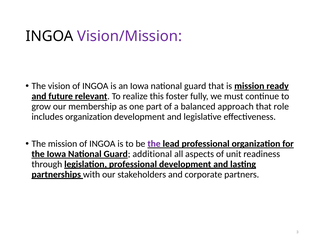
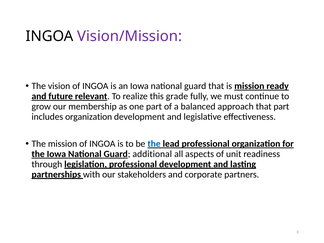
foster: foster -> grade (177, 96)
that role: role -> part (281, 106)
the colour: purple -> blue (154, 144)
